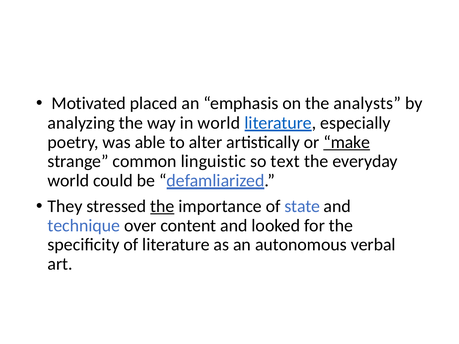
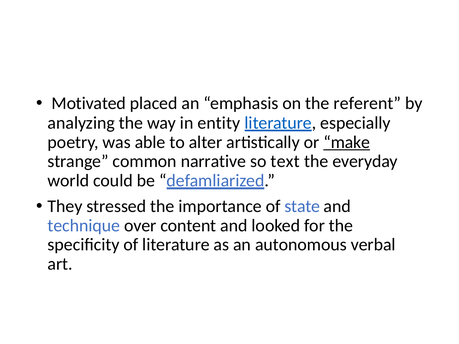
analysts: analysts -> referent (367, 103)
in world: world -> entity (219, 123)
linguistic: linguistic -> narrative (213, 162)
the underline: present -> none (162, 206)
